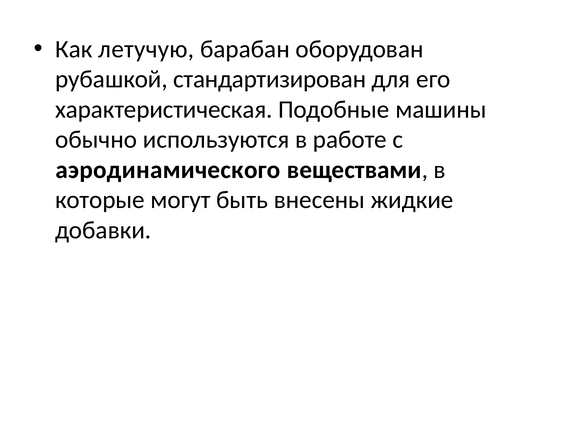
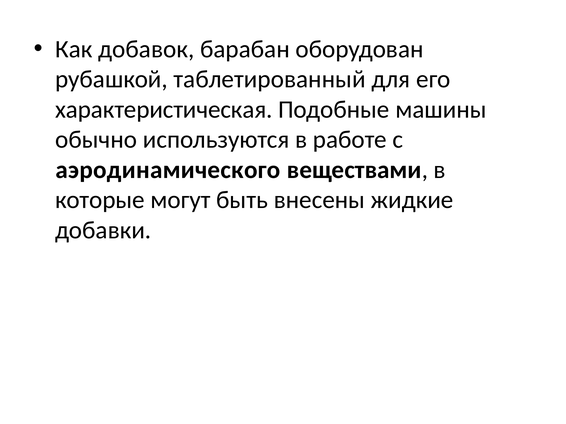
летучую: летучую -> добавок (146, 49)
стандартизирован: стандартизирован -> таблетированный (270, 79)
